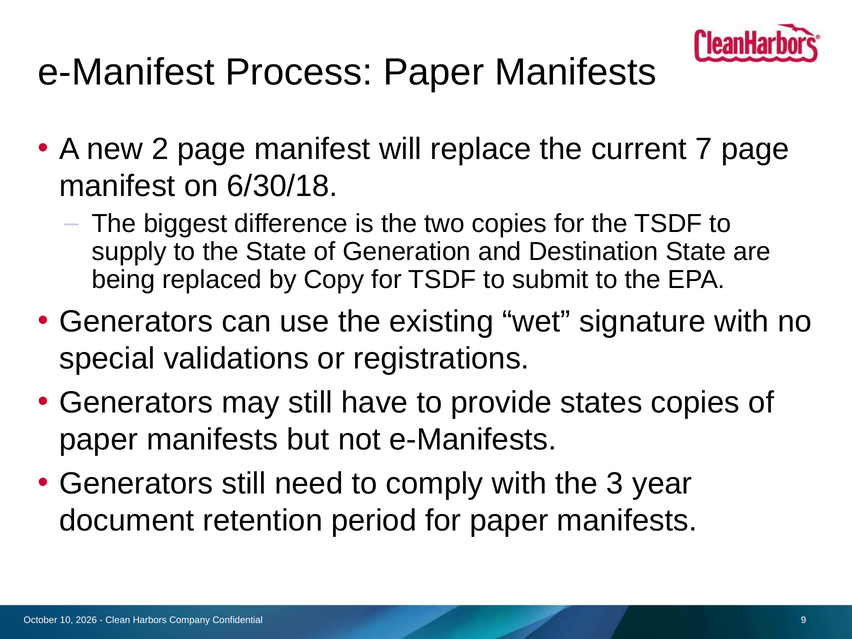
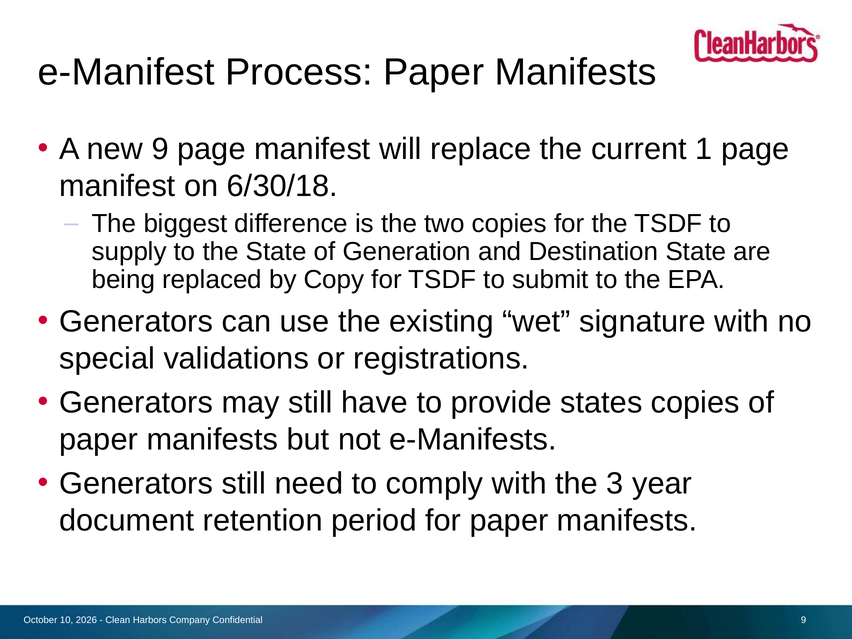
new 2: 2 -> 9 (160, 149)
7: 7 -> 1 (704, 149)
